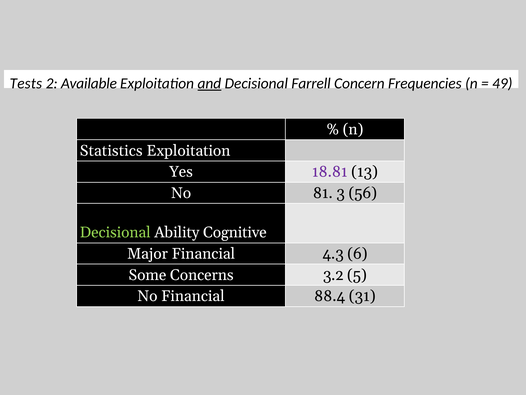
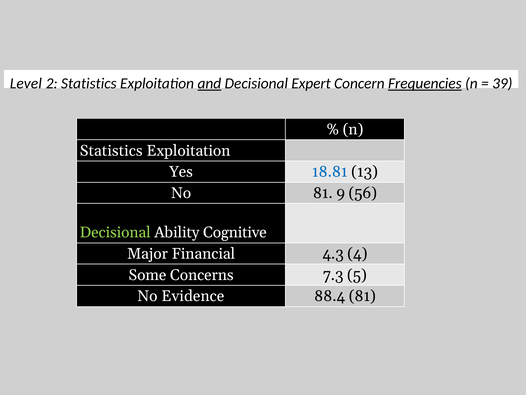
Tests: Tests -> Level (26, 83)
2 Available: Available -> Statistics (89, 83)
Farrell: Farrell -> Expert (311, 83)
Frequencies underline: none -> present (425, 83)
49: 49 -> 39 (502, 83)
18.81 colour: purple -> blue (330, 172)
3: 3 -> 9 (341, 193)
6: 6 -> 4 (357, 253)
3.2: 3.2 -> 7.3 (333, 275)
No Financial: Financial -> Evidence (193, 296)
88.4 31: 31 -> 81 (362, 296)
